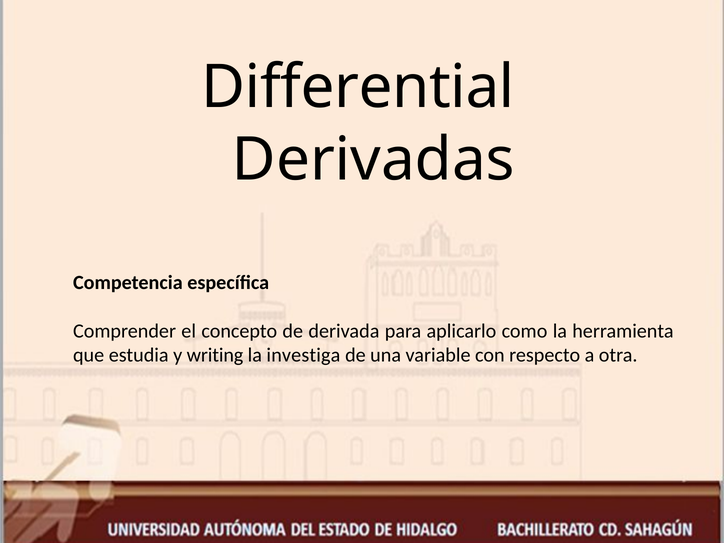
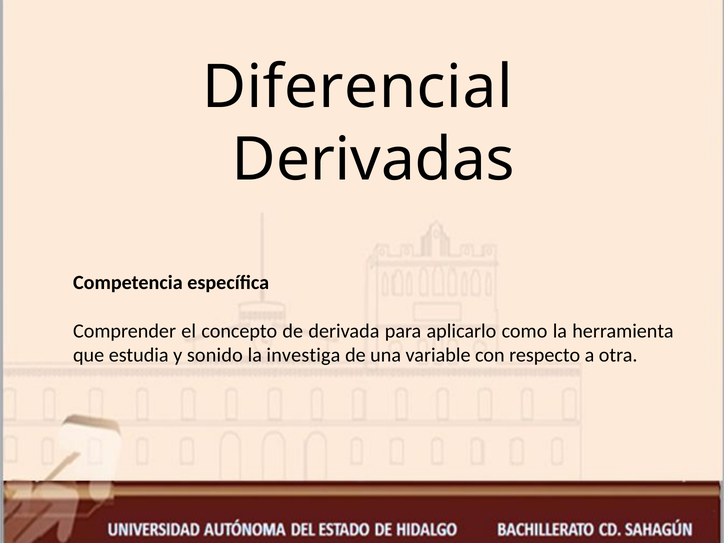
Differential: Differential -> Diferencial (357, 87)
writing: writing -> sonido (215, 355)
